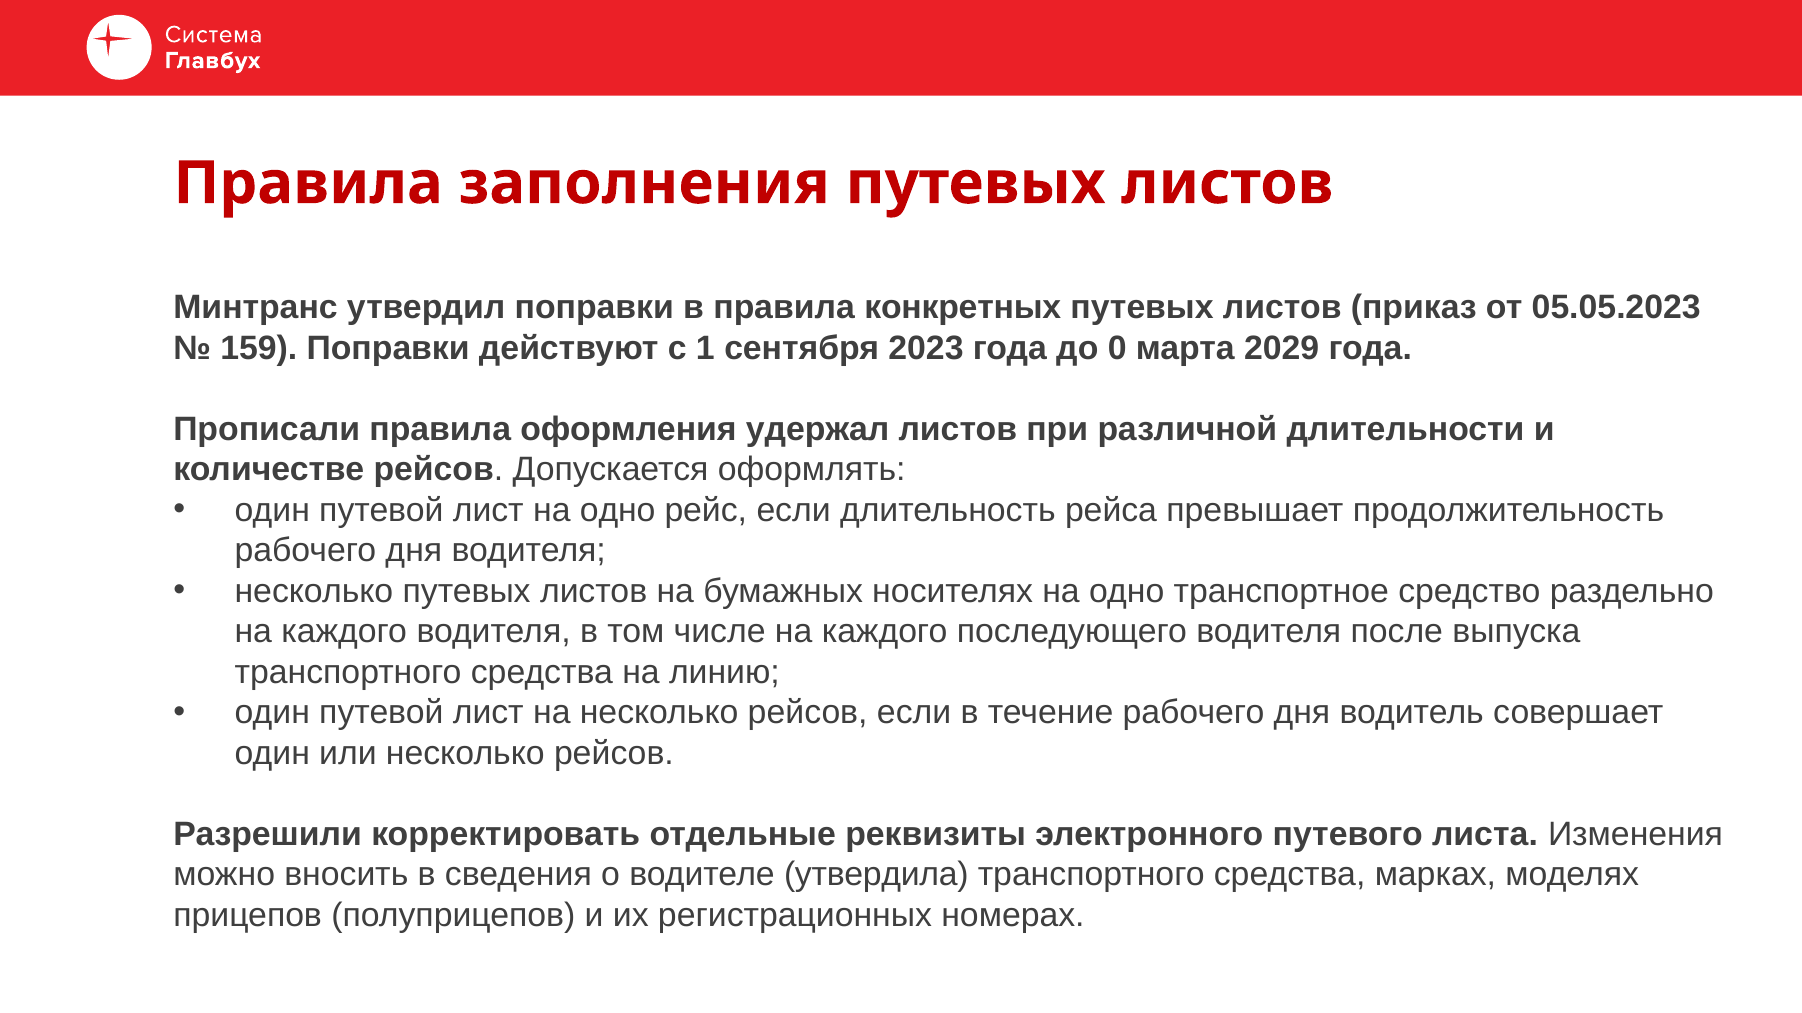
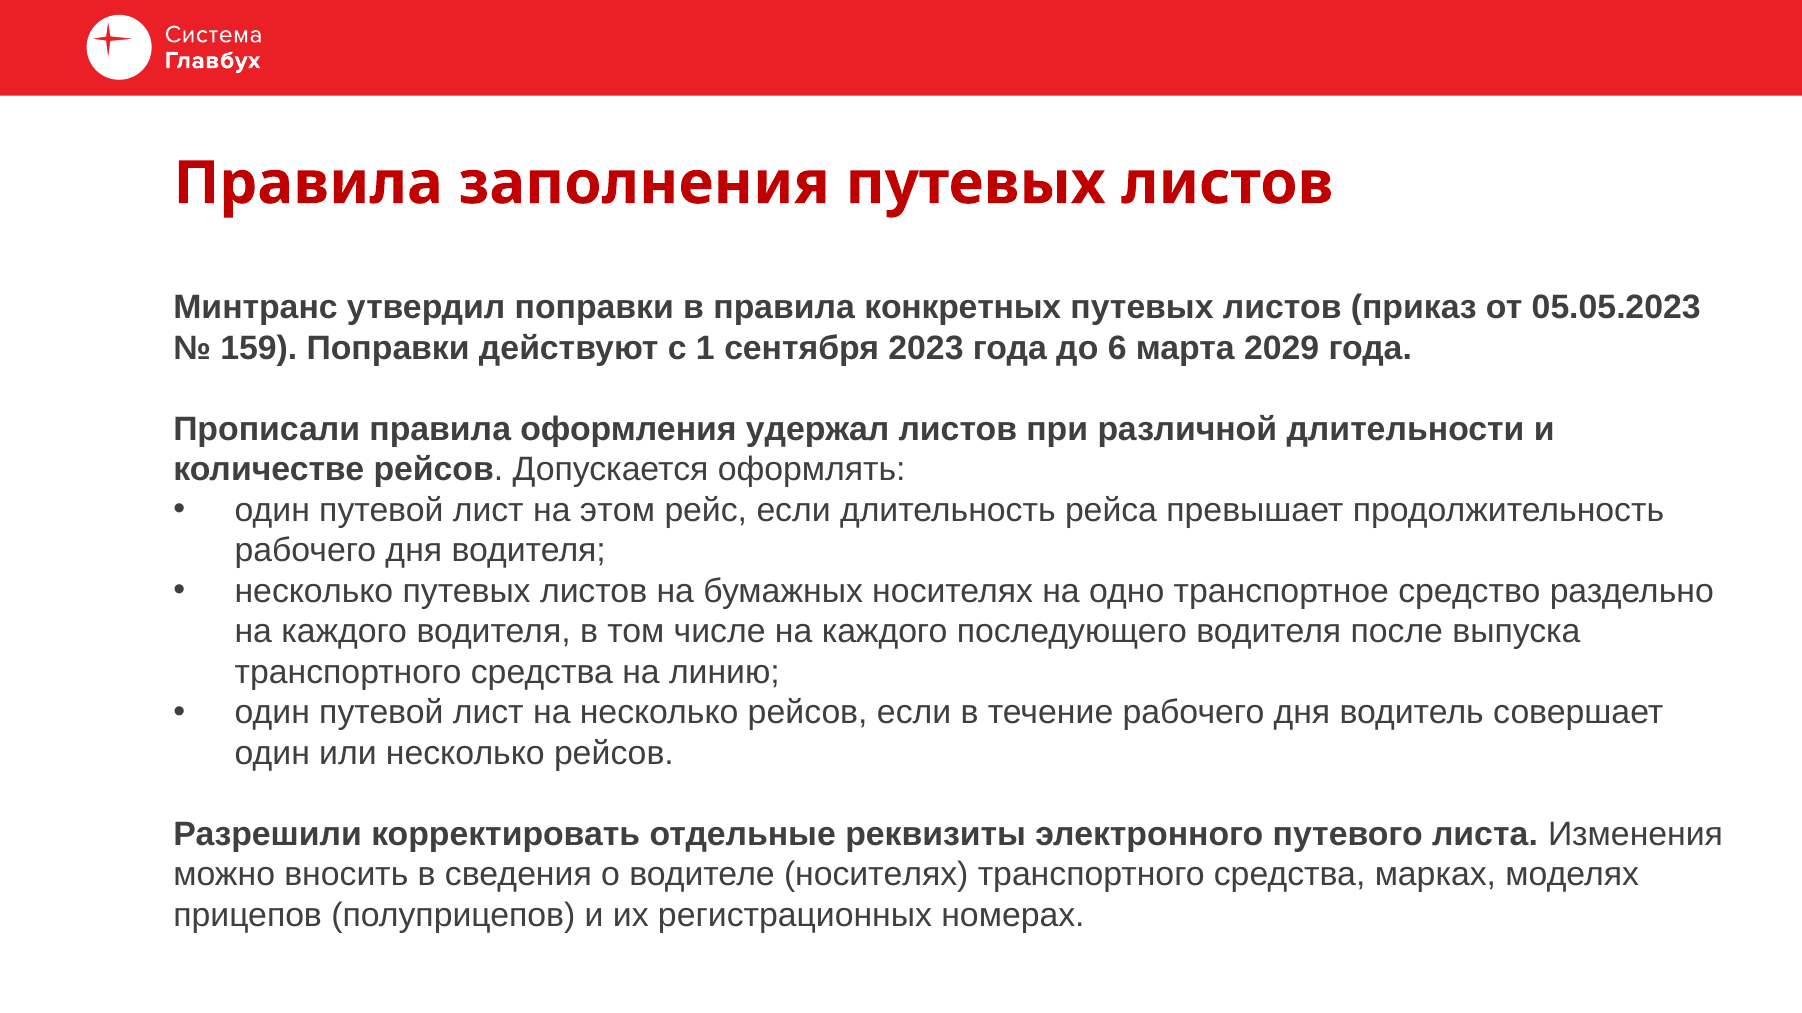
0: 0 -> 6 (1117, 348)
лист на одно: одно -> этом (617, 510)
водителе утвердила: утвердила -> носителях (876, 875)
